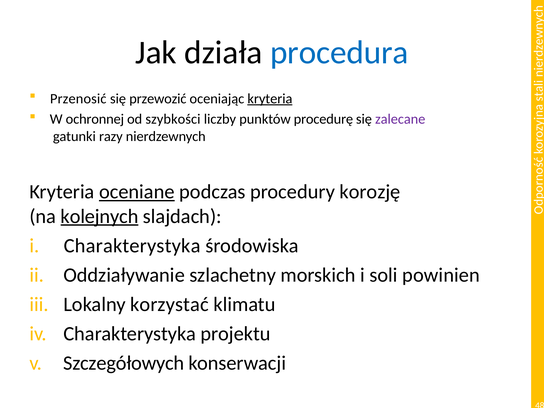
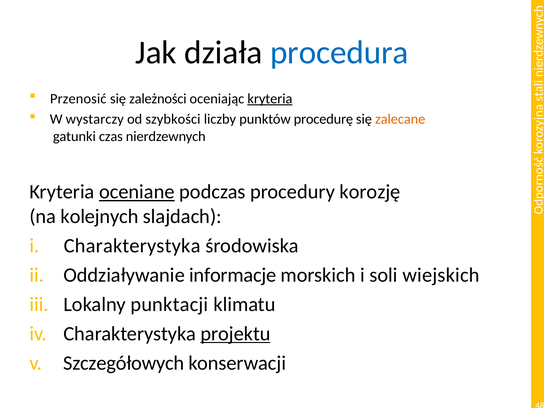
przewozić: przewozić -> zależności (158, 99)
ochronnej: ochronnej -> wystarczy (95, 119)
zalecane colour: purple -> orange (400, 119)
razy: razy -> czas (111, 136)
kolejnych underline: present -> none (100, 216)
szlachetny: szlachetny -> informacje (233, 275)
powinien: powinien -> wiejskich (441, 275)
korzystać: korzystać -> punktacji (169, 304)
projektu underline: none -> present (235, 334)
